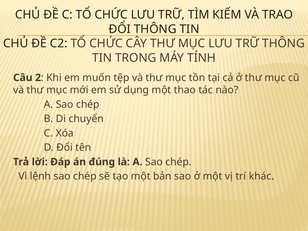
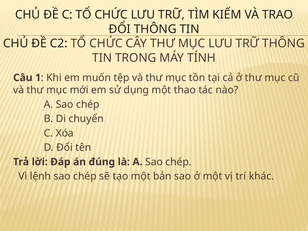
2: 2 -> 1 (38, 78)
